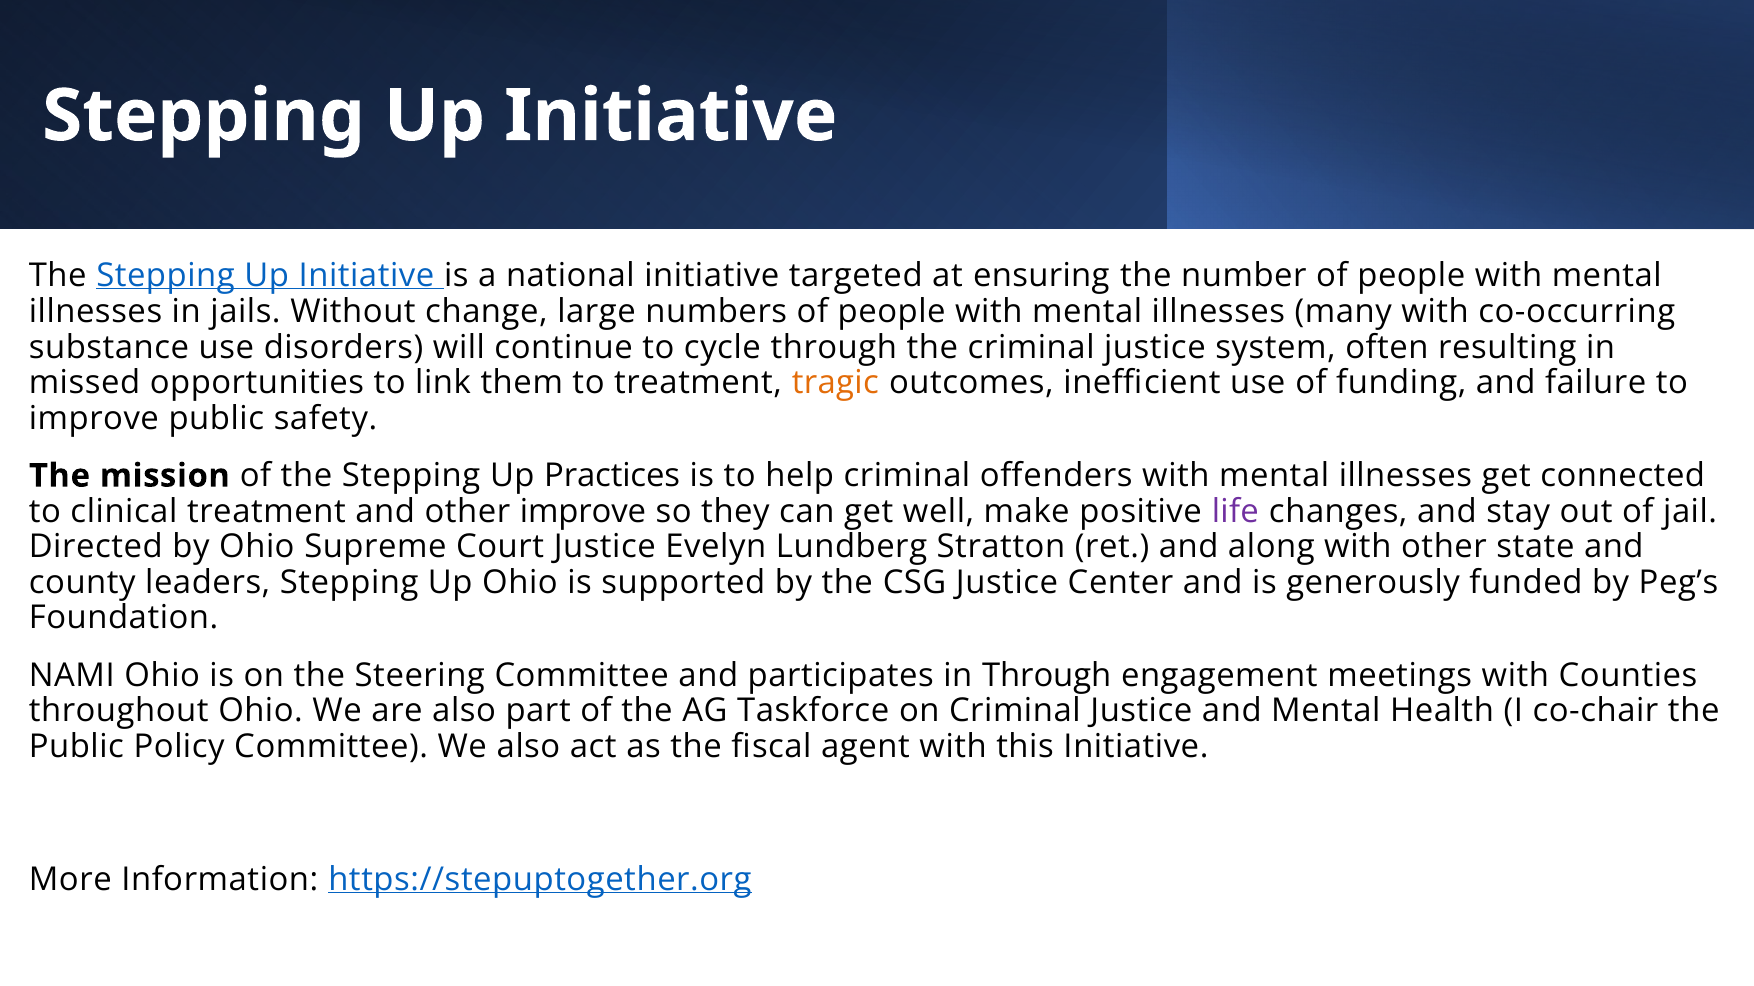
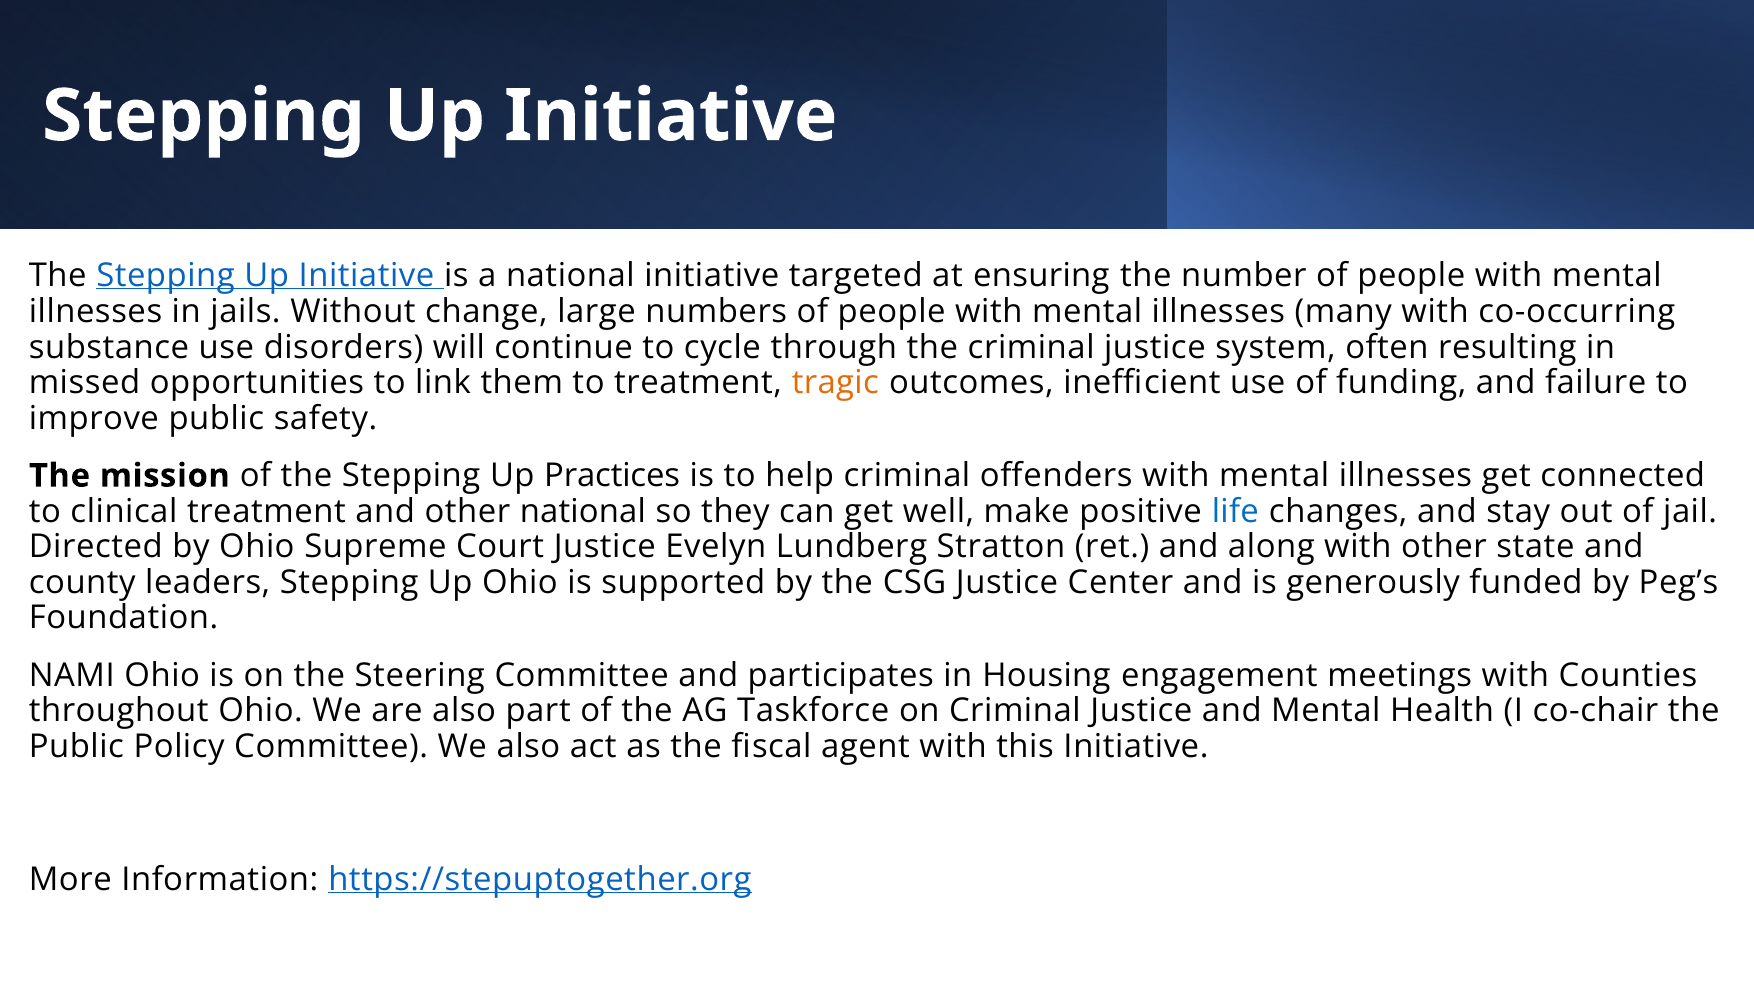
other improve: improve -> national (583, 512)
life colour: purple -> blue (1235, 512)
in Through: Through -> Housing (1046, 676)
